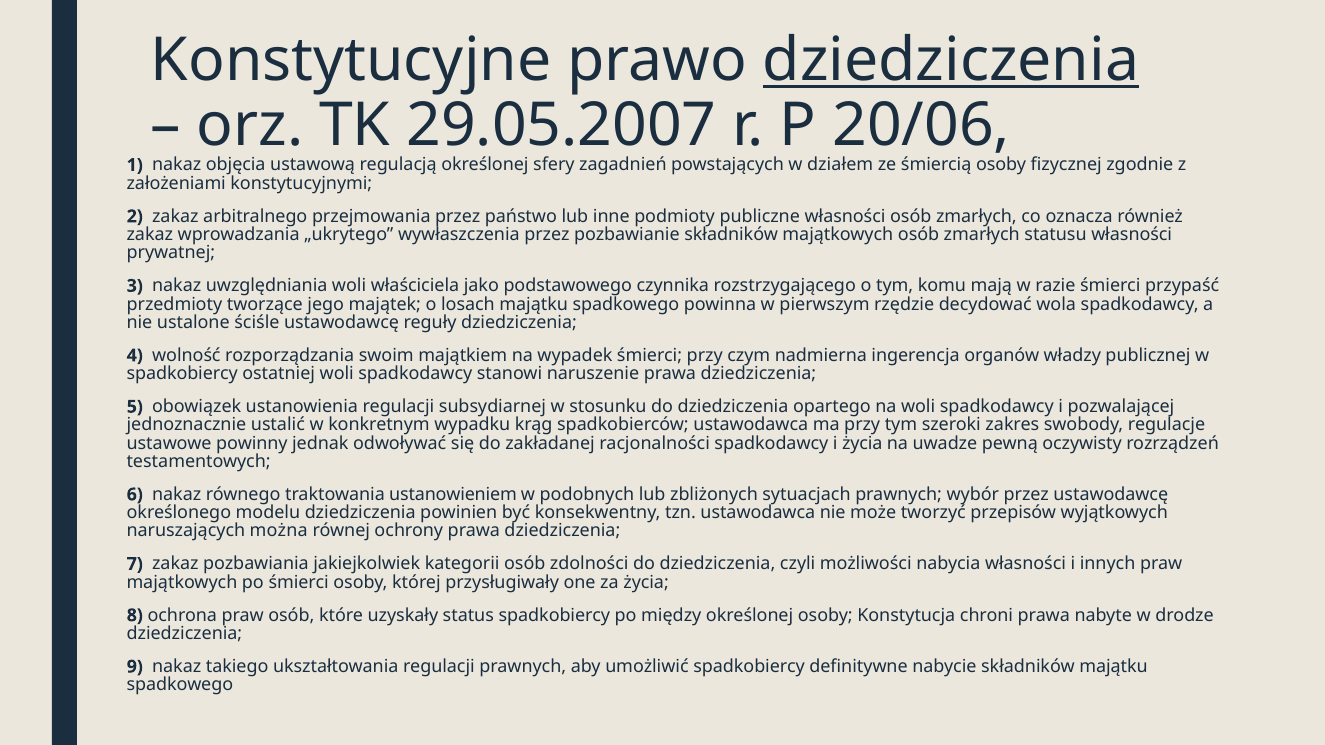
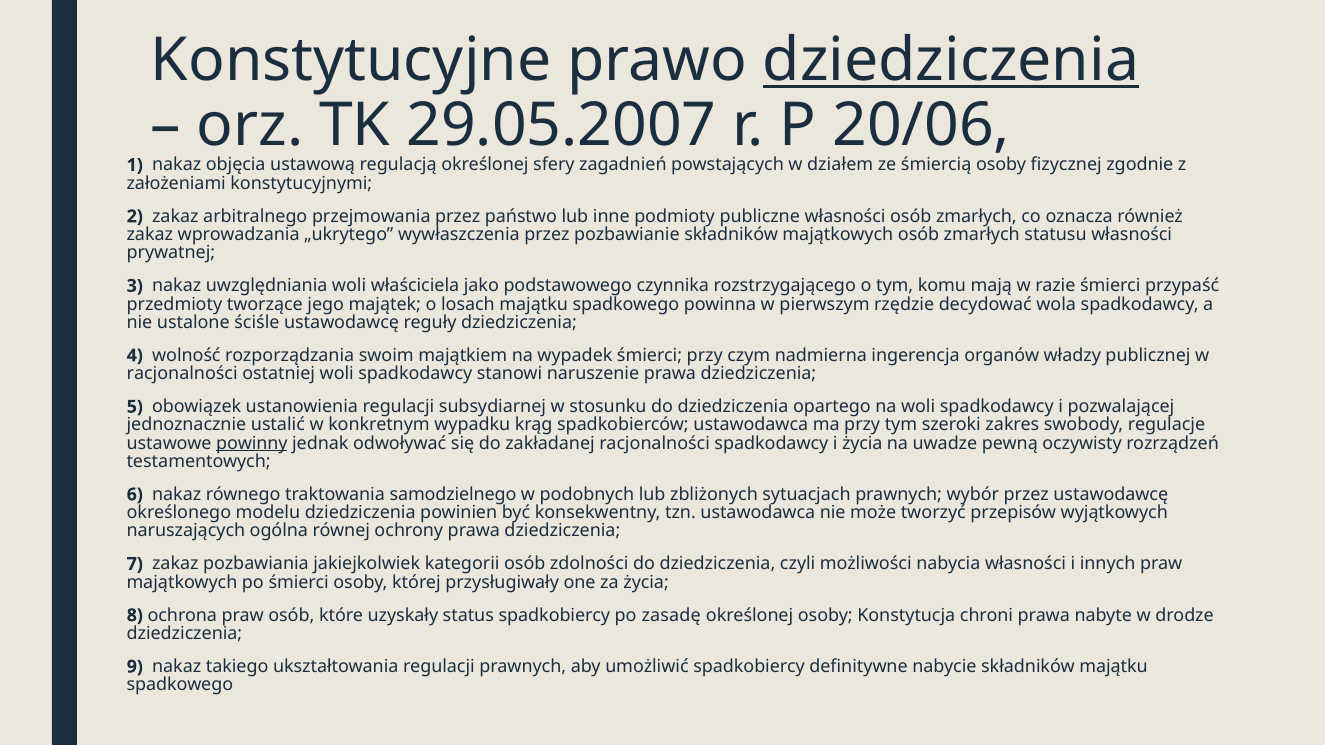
spadkobiercy: spadkobiercy -> racjonalności (182, 374)
powinny underline: none -> present (252, 443)
ustanowieniem: ustanowieniem -> samodzielnego (453, 495)
można: można -> ogólna (279, 531)
między: między -> zasadę (671, 616)
